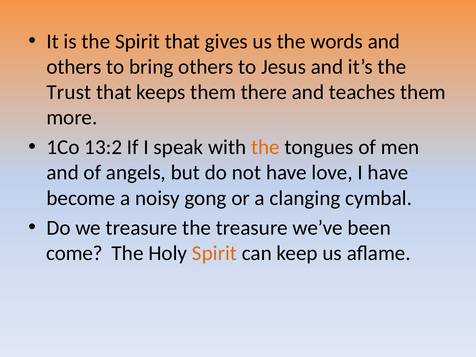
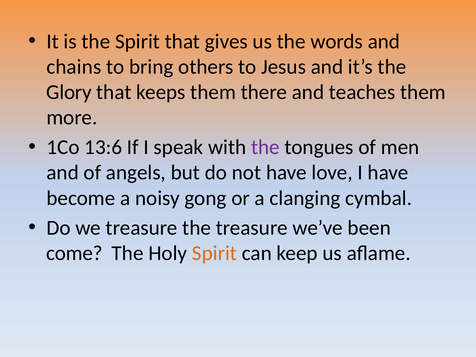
others: others -> chains (74, 67)
Trust: Trust -> Glory (69, 92)
13:2: 13:2 -> 13:6 (103, 147)
the colour: orange -> purple (265, 147)
